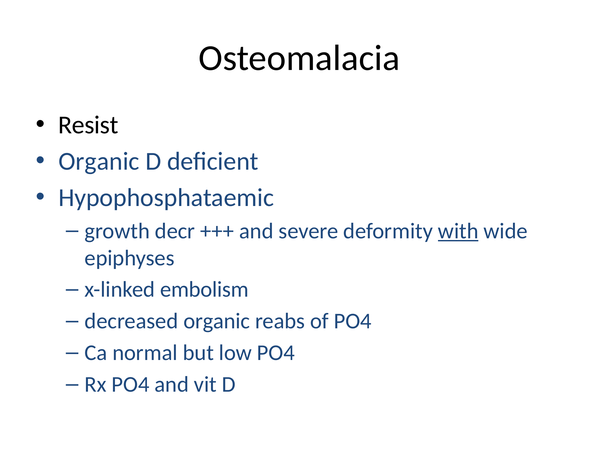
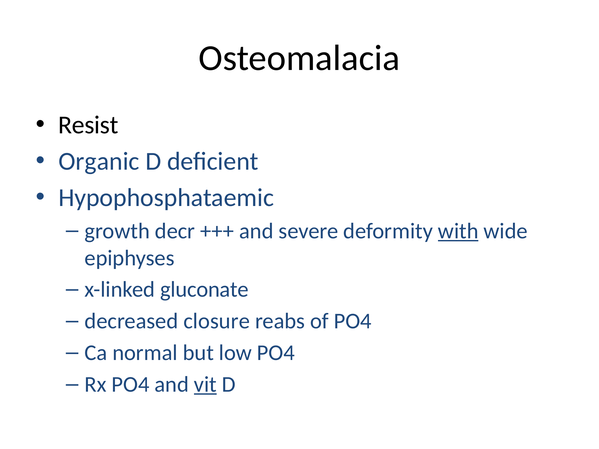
embolism: embolism -> gluconate (204, 290)
decreased organic: organic -> closure (217, 321)
vit underline: none -> present (205, 385)
